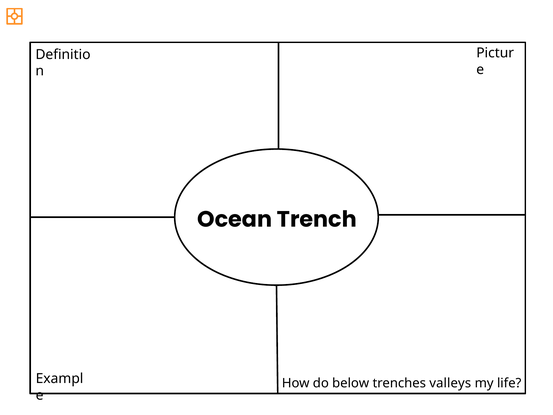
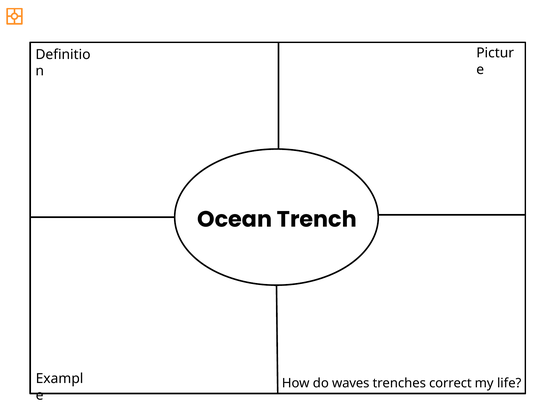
below: below -> waves (351, 383)
valleys: valleys -> correct (450, 383)
